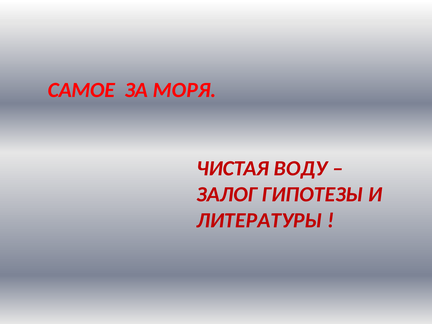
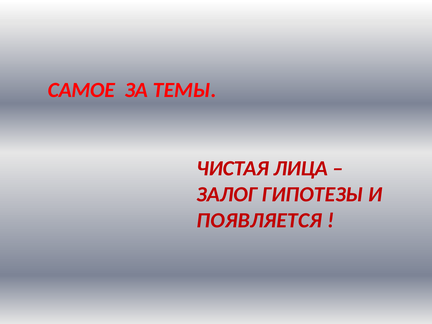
МОРЯ: МОРЯ -> ТЕМЫ (185, 90)
ВОДУ: ВОДУ -> ЛИЦА (301, 168)
ЛИТЕРАТУРЫ: ЛИТЕРАТУРЫ -> ПОЯВЛЯЕТСЯ (259, 220)
